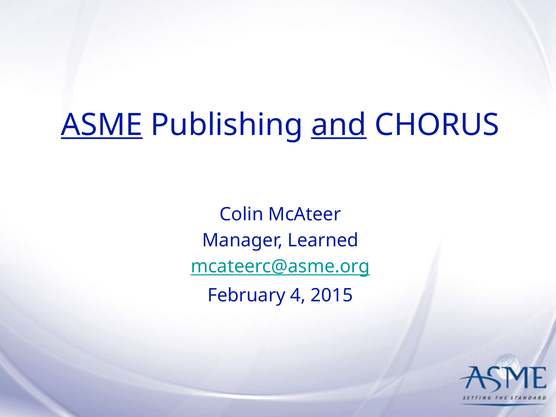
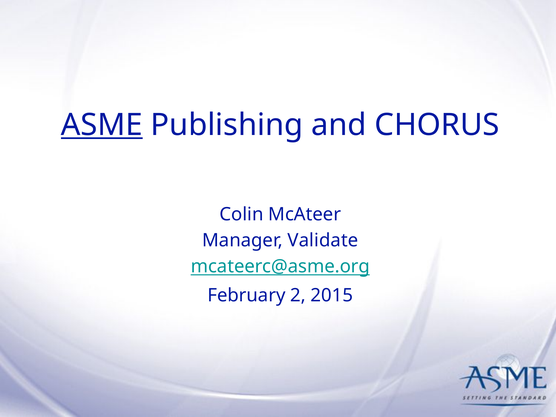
and underline: present -> none (339, 125)
Learned: Learned -> Validate (323, 240)
4: 4 -> 2 (298, 295)
